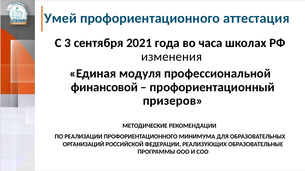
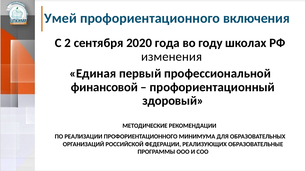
аттестация: аттестация -> включения (256, 18)
3: 3 -> 2 (68, 43)
2021: 2021 -> 2020 (139, 43)
часа: часа -> году (210, 43)
модуля: модуля -> первый (140, 74)
призеров: призеров -> здоровый (173, 101)
